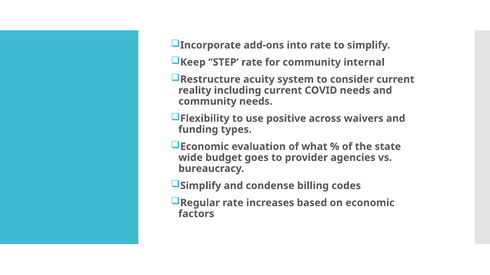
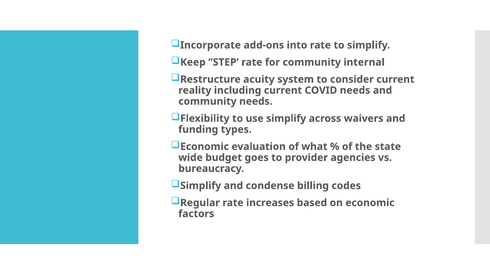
use positive: positive -> simplify (286, 119)
